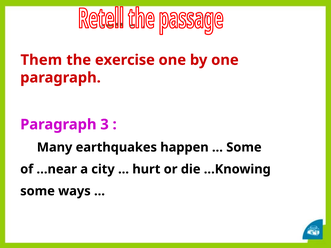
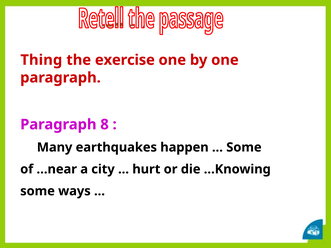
Them: Them -> Thing (41, 60)
3: 3 -> 8 (105, 125)
